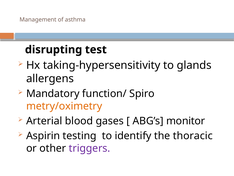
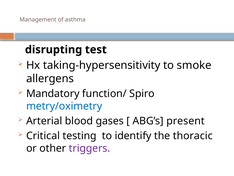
glands: glands -> smoke (194, 65)
metry/oximetry colour: orange -> blue (64, 106)
monitor: monitor -> present (186, 121)
Aspirin: Aspirin -> Critical (43, 135)
